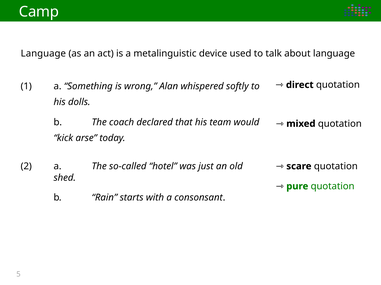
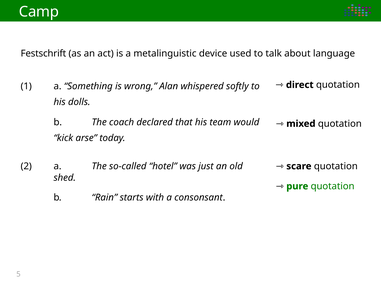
Language: Language -> Festschrift (43, 54)
